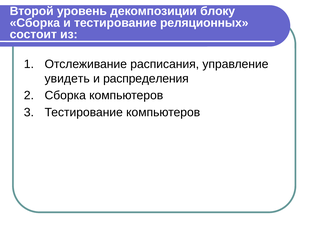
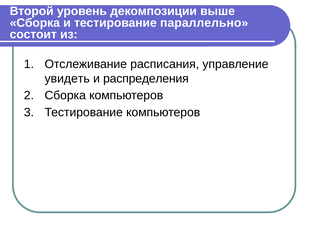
блоку: блоку -> выше (218, 11)
реляционных: реляционных -> параллельно (204, 23)
